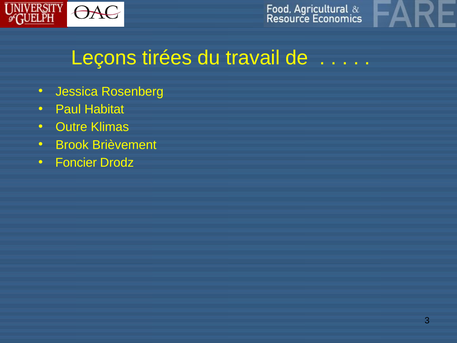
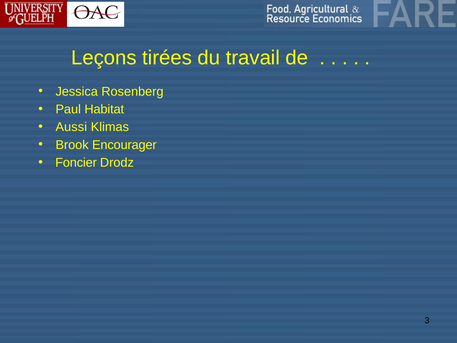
Outre: Outre -> Aussi (71, 127)
Brièvement: Brièvement -> Encourager (124, 145)
